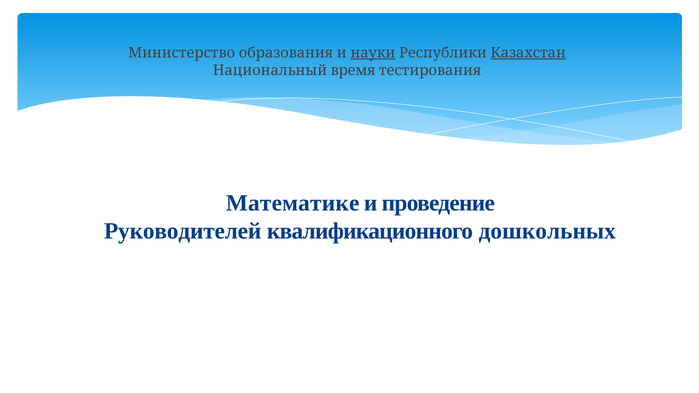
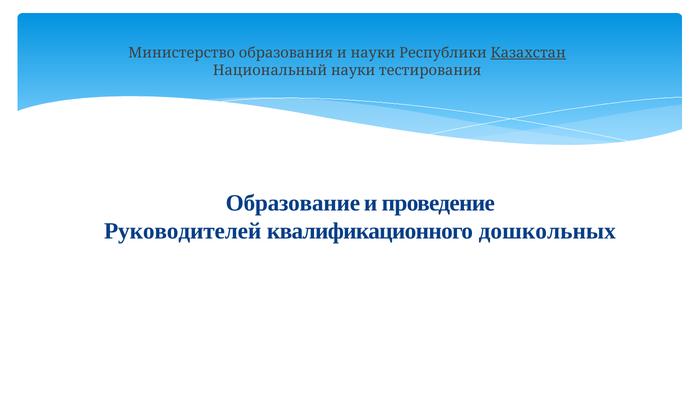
науки underline: present -> none (373, 53)
Национальный время: время -> науки (353, 70)
Математике: Математике -> Образование (293, 203)
